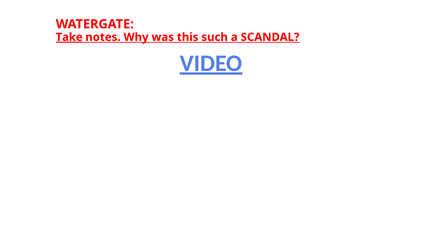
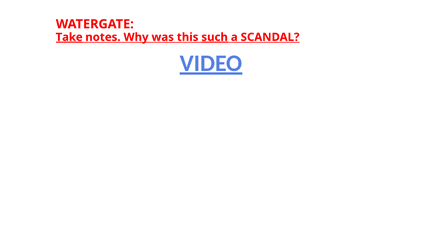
such underline: none -> present (215, 37)
